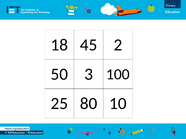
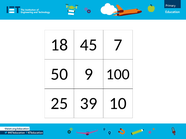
2: 2 -> 7 (118, 45)
3: 3 -> 9 (89, 75)
80: 80 -> 39 (89, 104)
